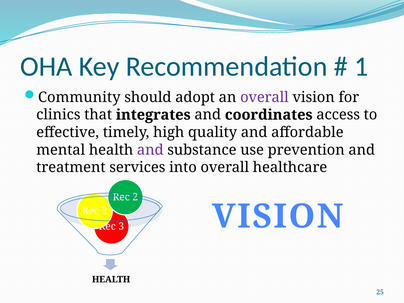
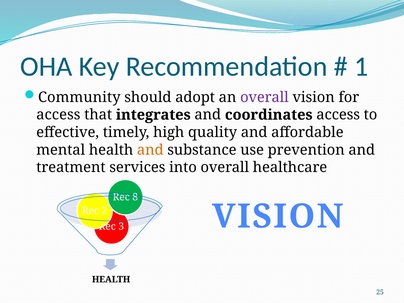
clinics: clinics -> access (58, 115)
and colour: purple -> orange (150, 150)
2: 2 -> 8 (135, 197)
